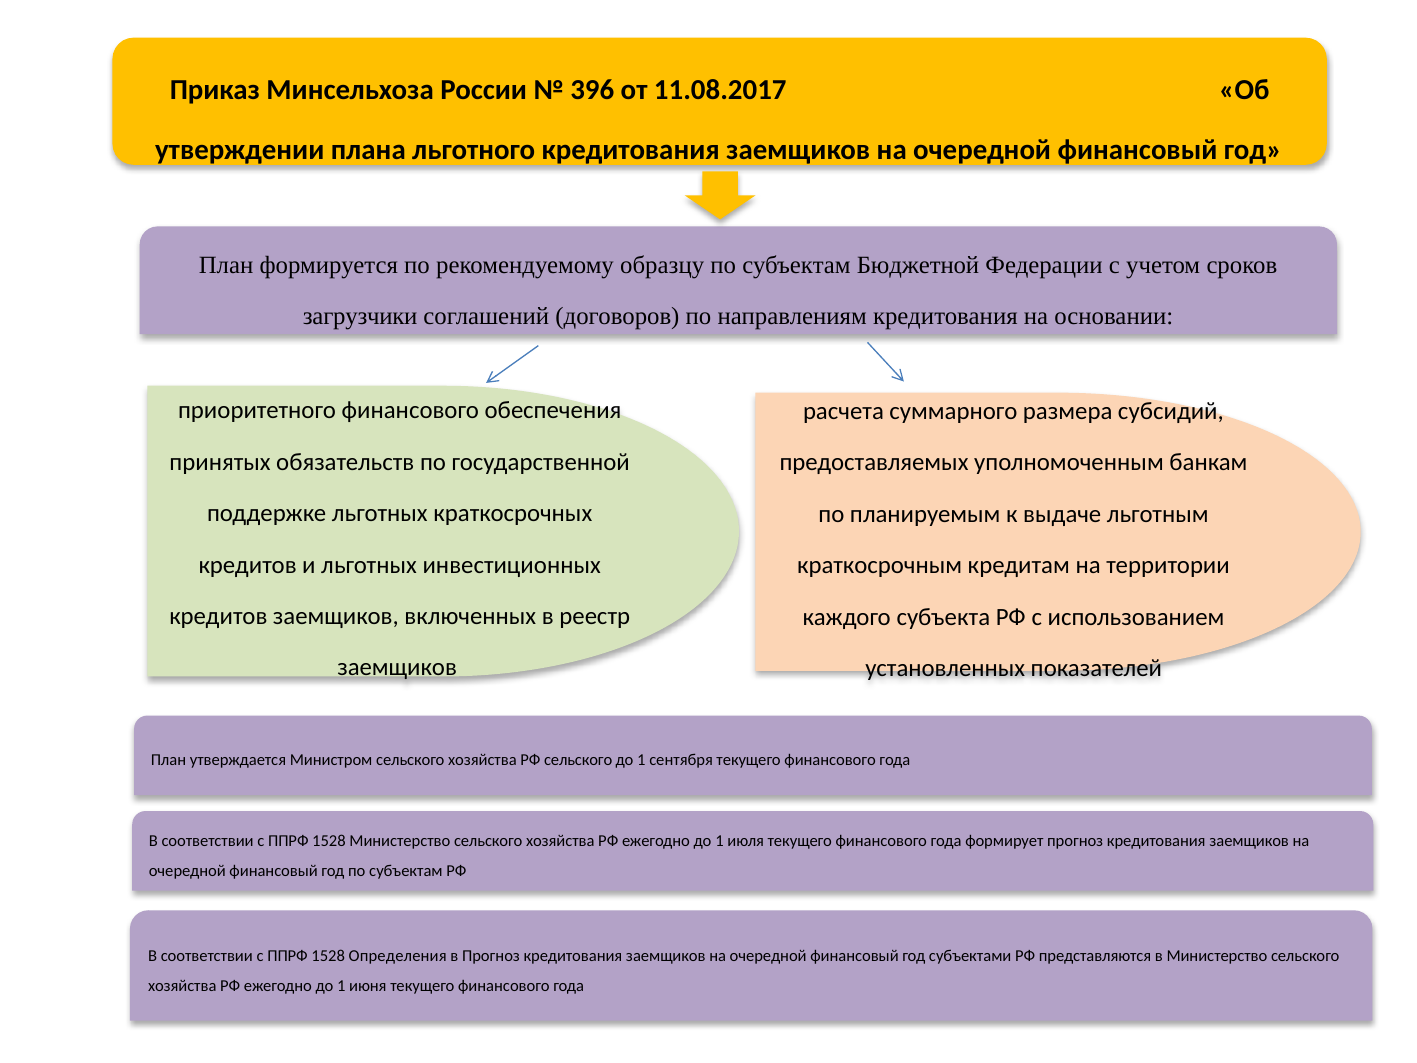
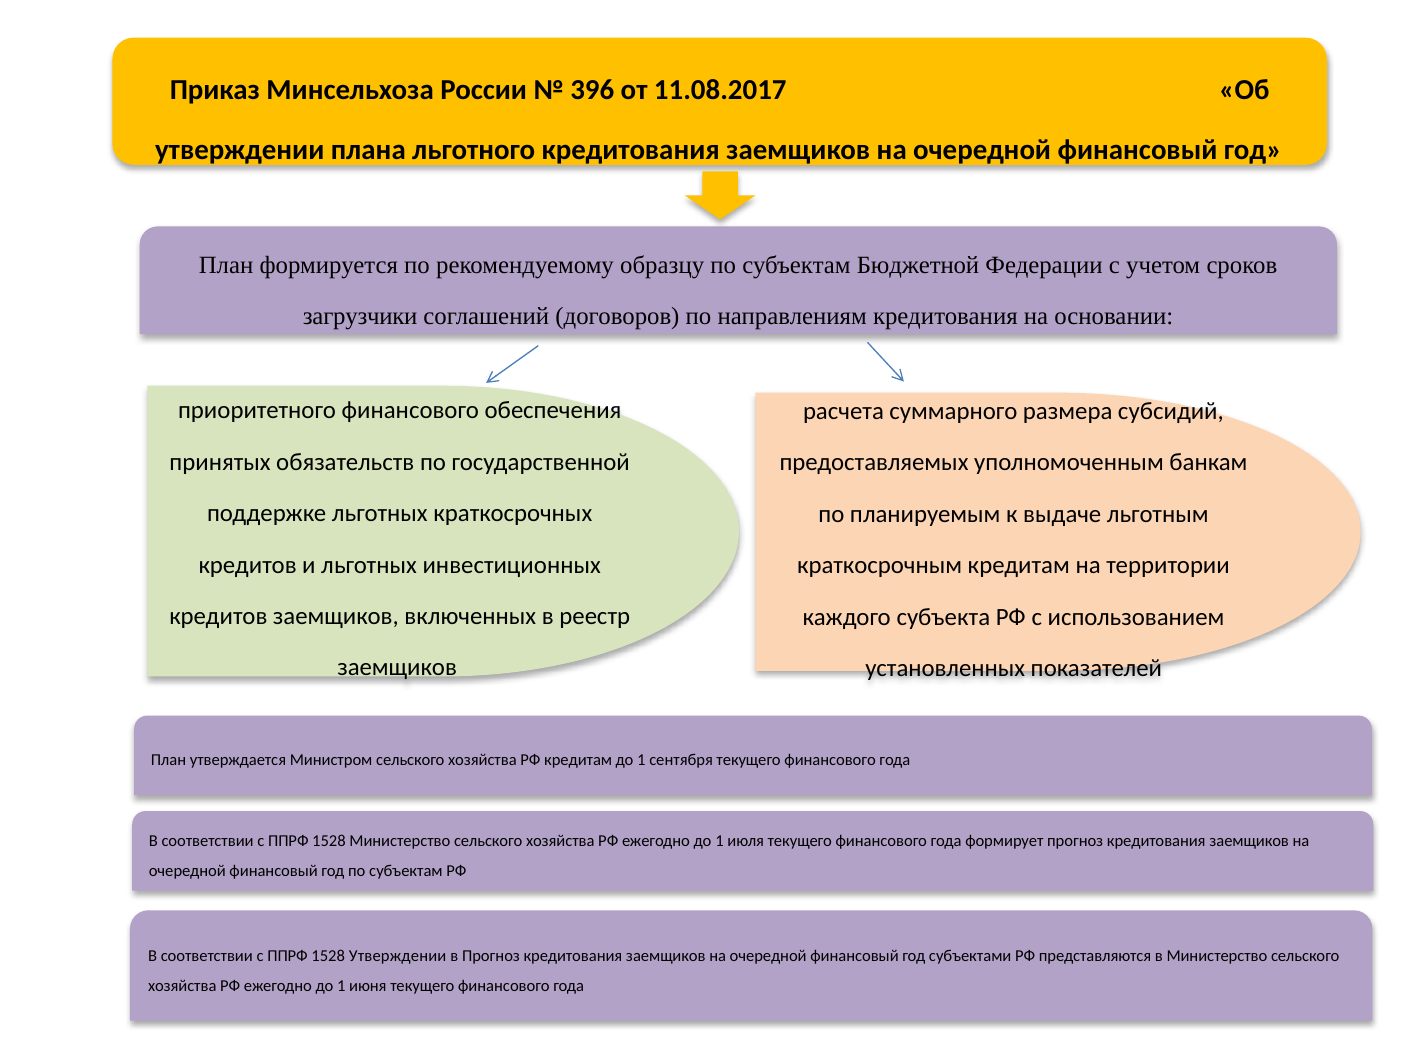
РФ сельского: сельского -> кредитам (578, 760)
1528 Определения: Определения -> Утверждении (398, 956)
